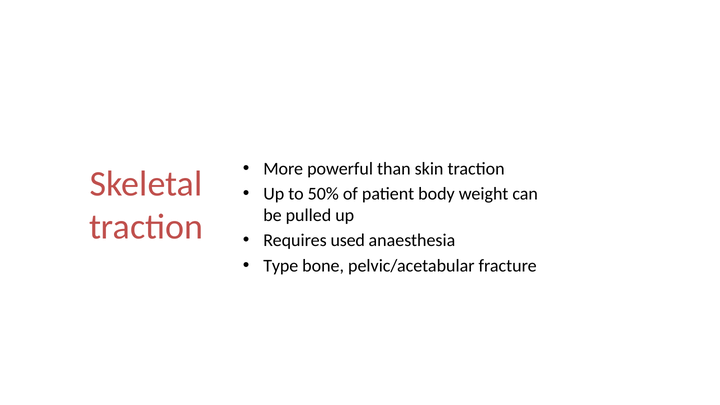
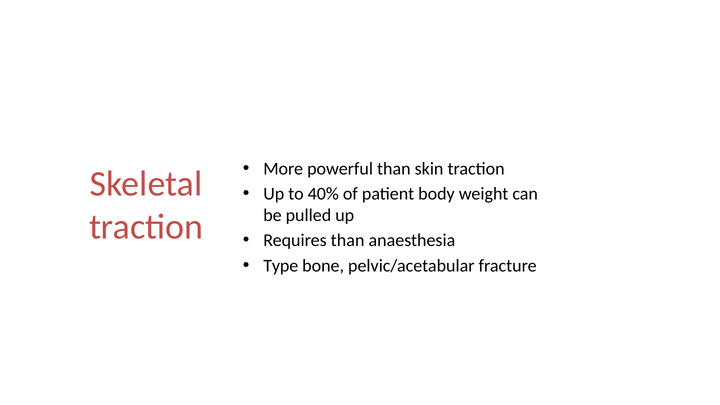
50%: 50% -> 40% (323, 194)
Requires used: used -> than (348, 241)
